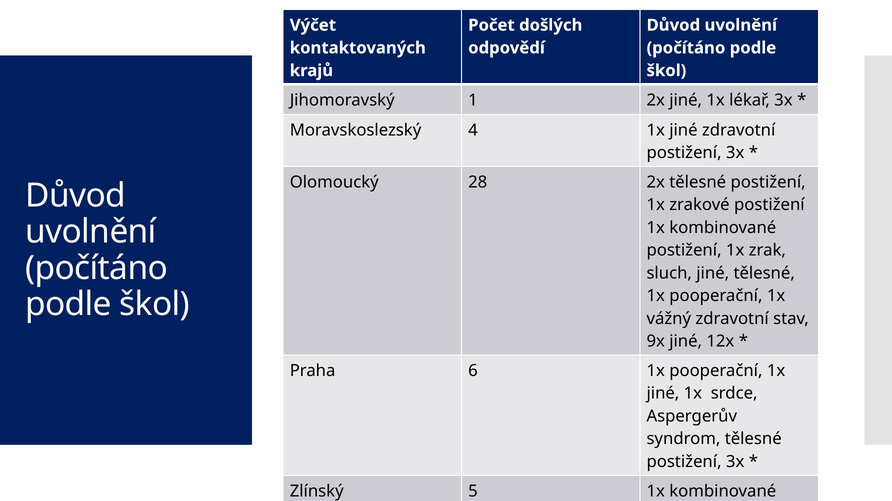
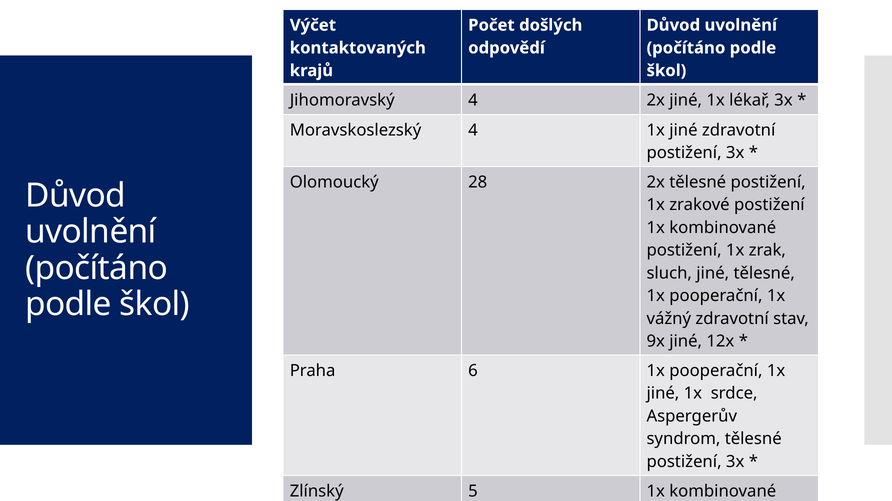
Jihomoravský 1: 1 -> 4 (473, 100)
